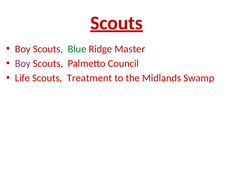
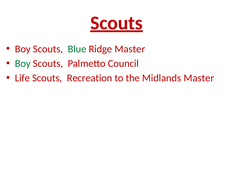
Boy colour: purple -> green (23, 63)
Treatment: Treatment -> Recreation (90, 78)
Midlands Swamp: Swamp -> Master (199, 78)
